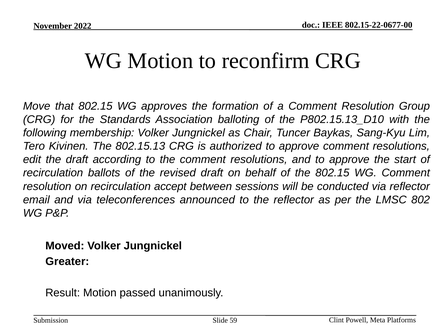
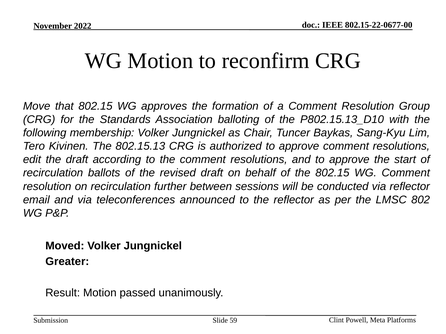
accept: accept -> further (170, 187)
